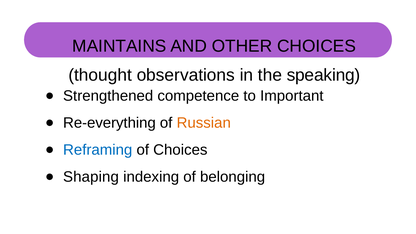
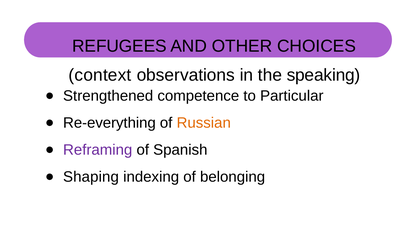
MAINTAINS: MAINTAINS -> REFUGEES (119, 46)
thought: thought -> context (100, 75)
Important: Important -> Particular (292, 96)
Reframing colour: blue -> purple (98, 150)
of Choices: Choices -> Spanish (180, 150)
